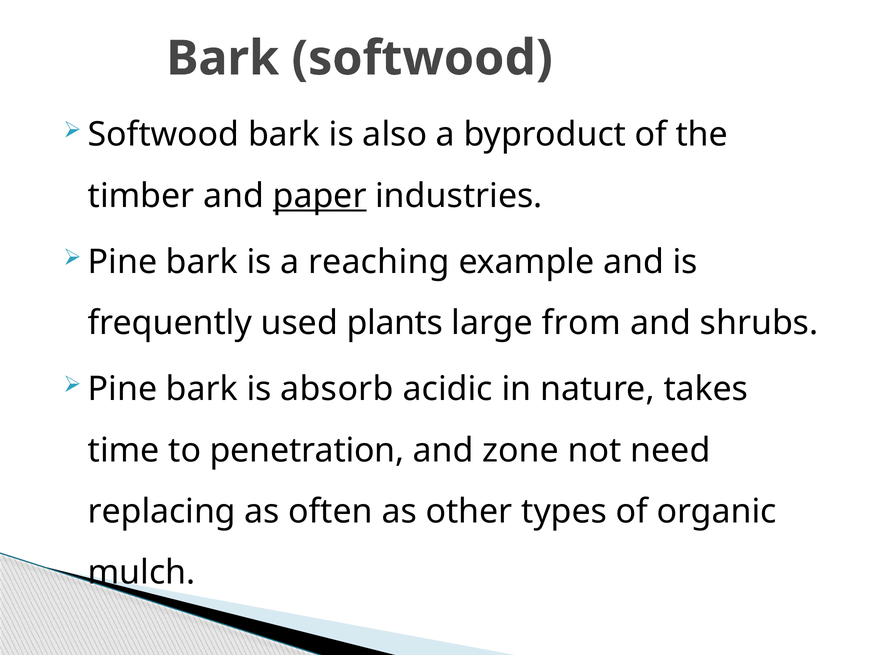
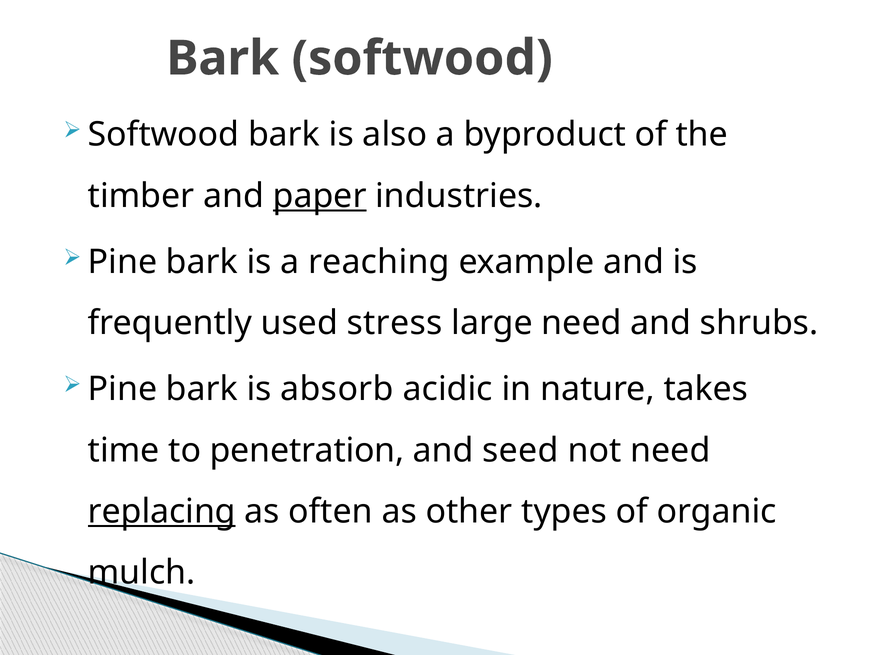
plants: plants -> stress (395, 323)
large from: from -> need (582, 323)
zone: zone -> seed (521, 450)
replacing underline: none -> present (162, 511)
